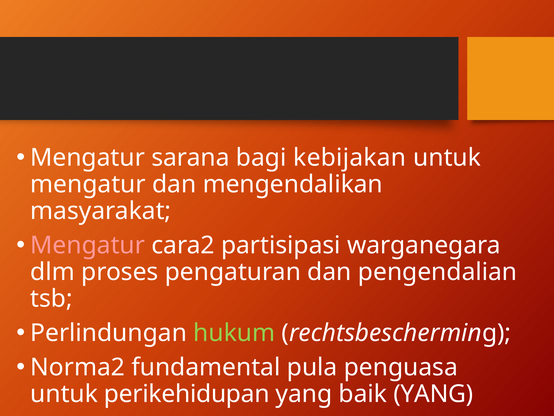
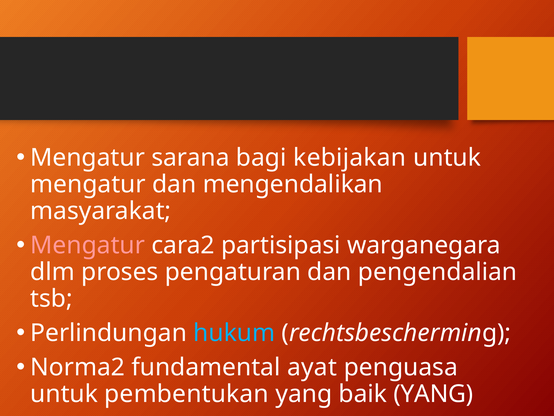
hukum colour: light green -> light blue (234, 333)
pula: pula -> ayat (312, 367)
perikehidupan: perikehidupan -> pembentukan (187, 393)
